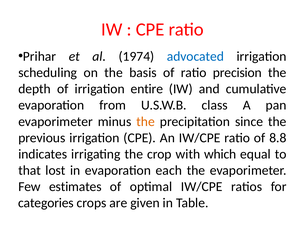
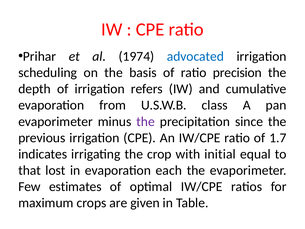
entire: entire -> refers (147, 89)
the colour: orange -> purple (146, 121)
8.8: 8.8 -> 1.7 (278, 138)
which: which -> initial (220, 154)
categories: categories -> maximum (46, 203)
